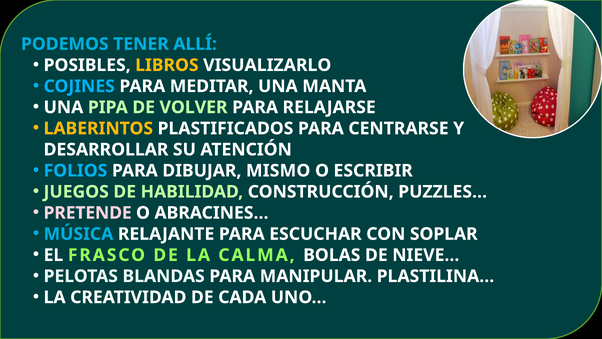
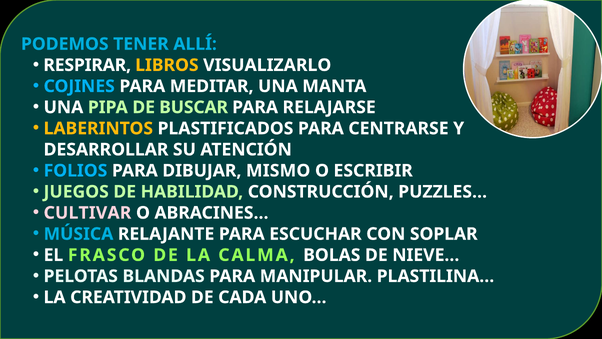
POSIBLES: POSIBLES -> RESPIRAR (87, 65)
VOLVER: VOLVER -> BUSCAR (194, 107)
PRETENDE: PRETENDE -> CULTIVAR (87, 213)
